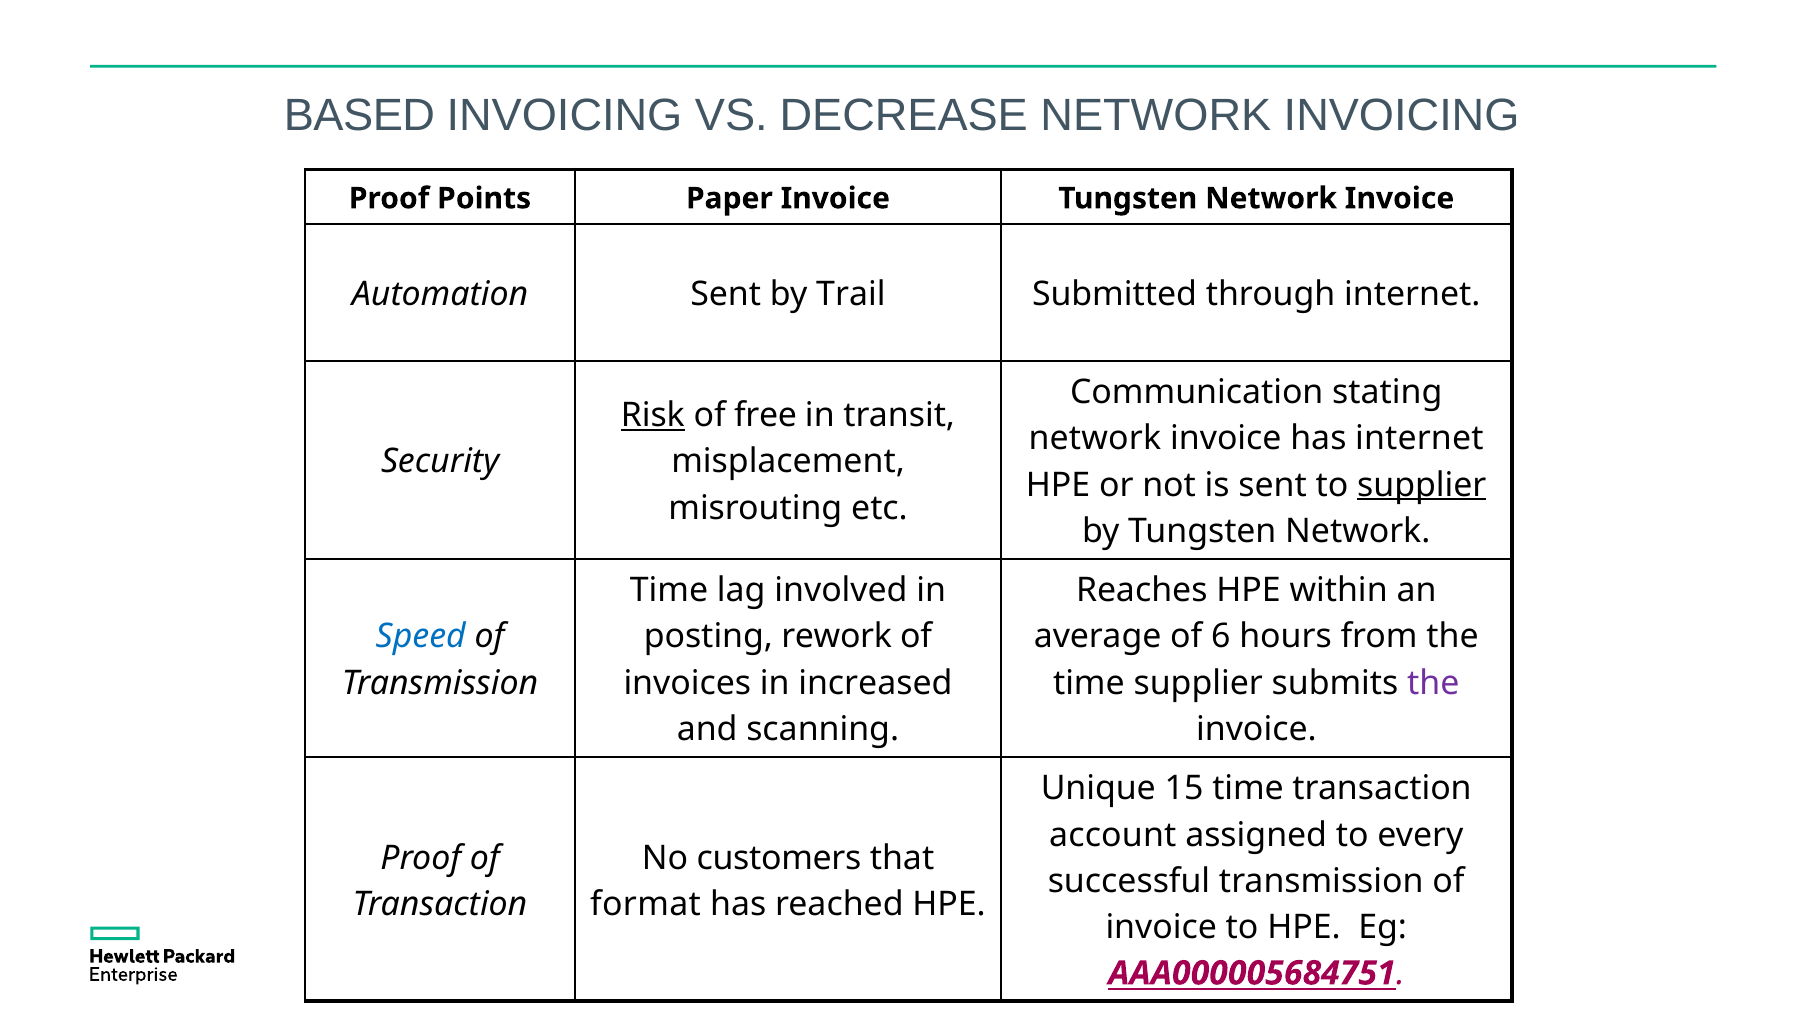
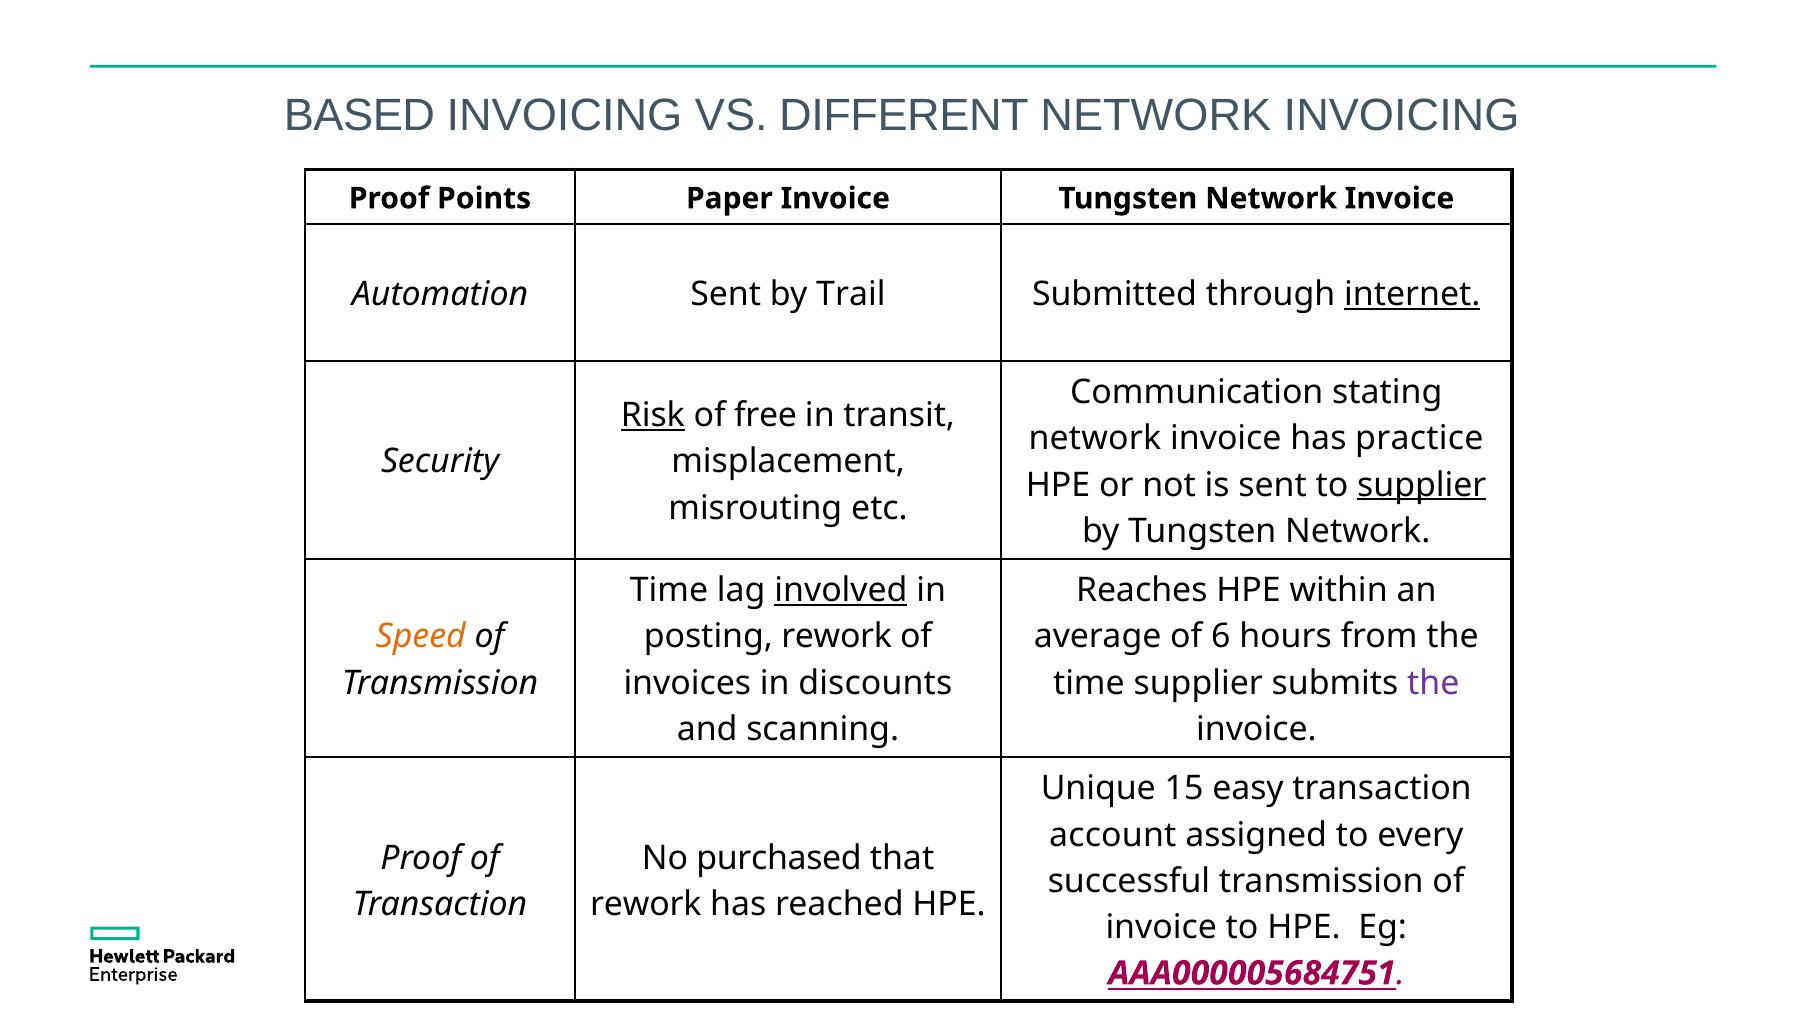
DECREASE: DECREASE -> DIFFERENT (904, 115)
internet underline: none -> present (1412, 294)
has internet: internet -> practice (1419, 438)
involved underline: none -> present (841, 590)
Speed colour: blue -> orange (421, 636)
increased: increased -> discounts (875, 683)
15 time: time -> easy (1248, 788)
customers: customers -> purchased (779, 858)
format: format -> rework (646, 904)
